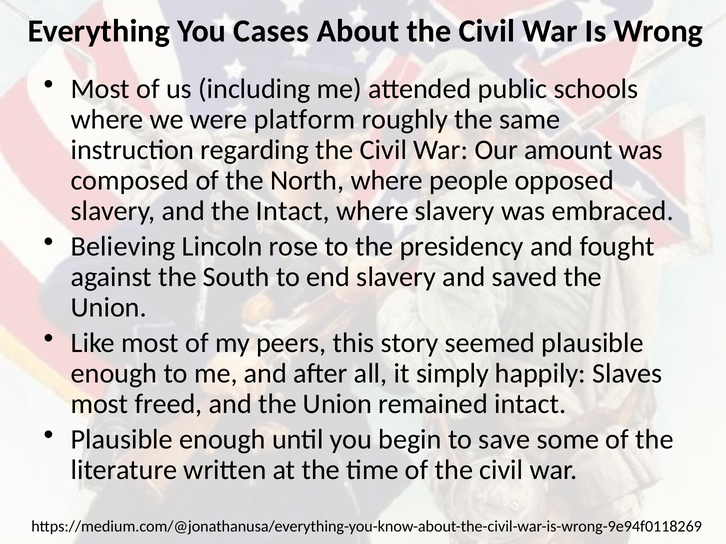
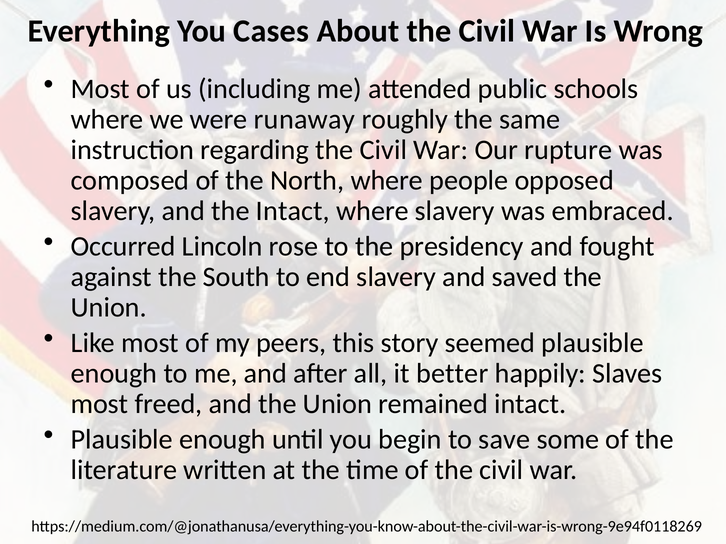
platform: platform -> runaway (304, 120)
amount: amount -> rupture (568, 150)
Believing: Believing -> Occurred (123, 247)
simply: simply -> better (452, 374)
